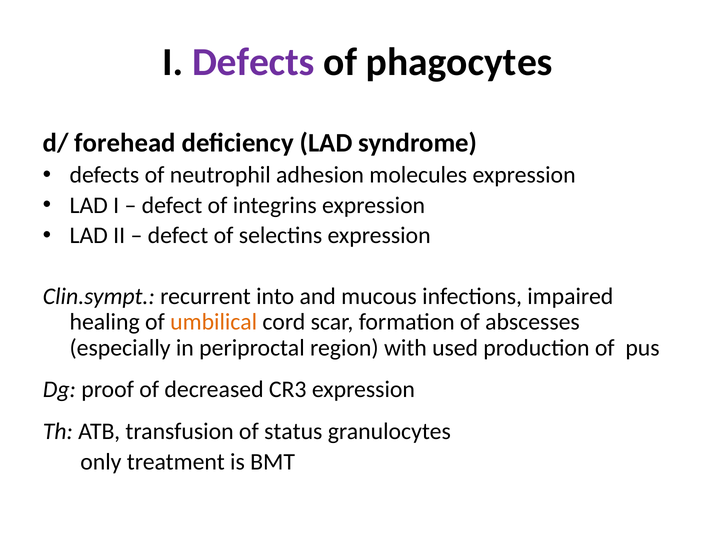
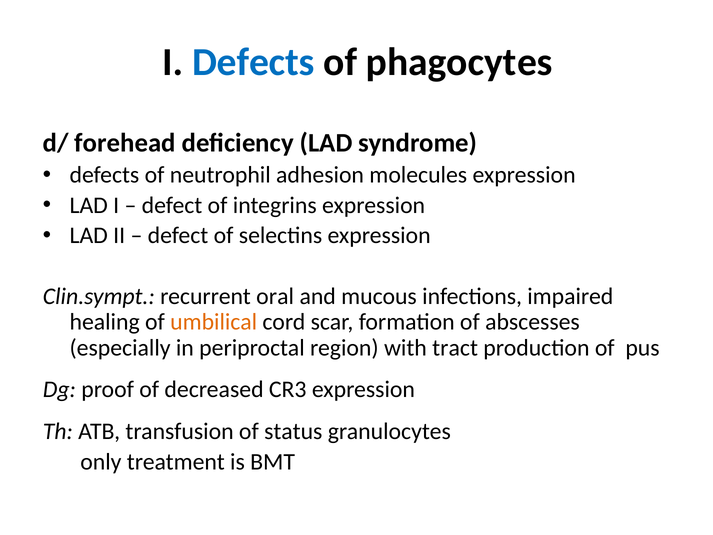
Defects colour: purple -> blue (253, 62)
into: into -> oral (275, 296)
used: used -> tract (455, 348)
